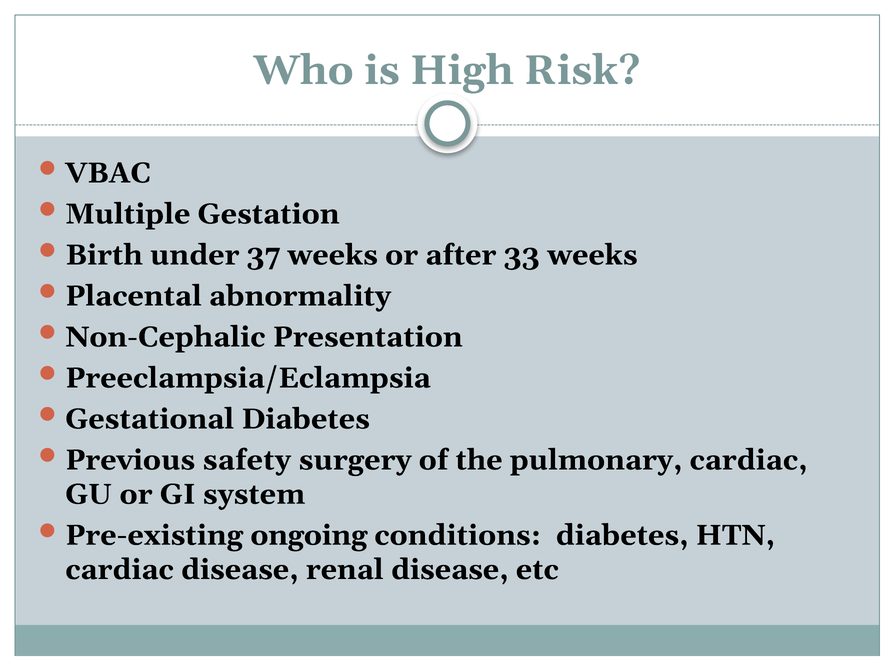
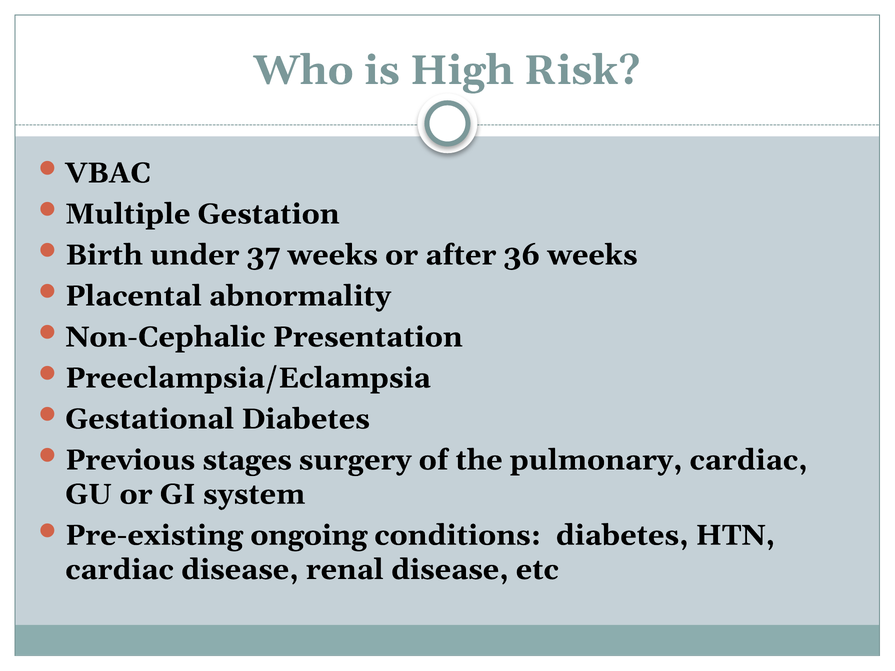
33: 33 -> 36 (522, 255)
safety: safety -> stages (247, 460)
